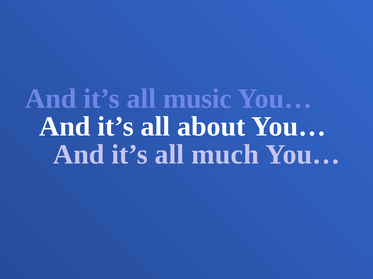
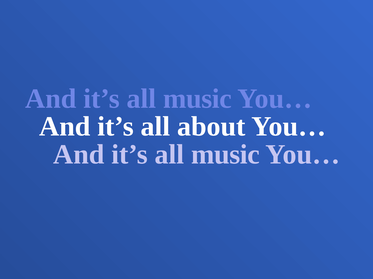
much: much -> music (225, 155)
